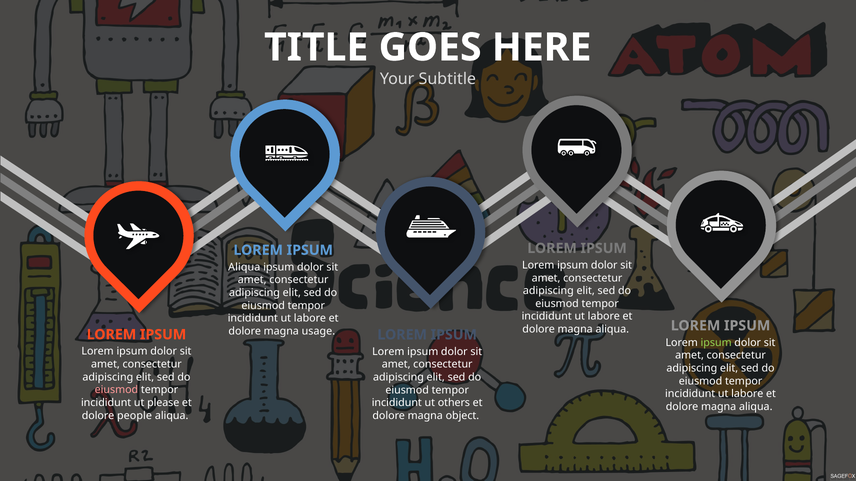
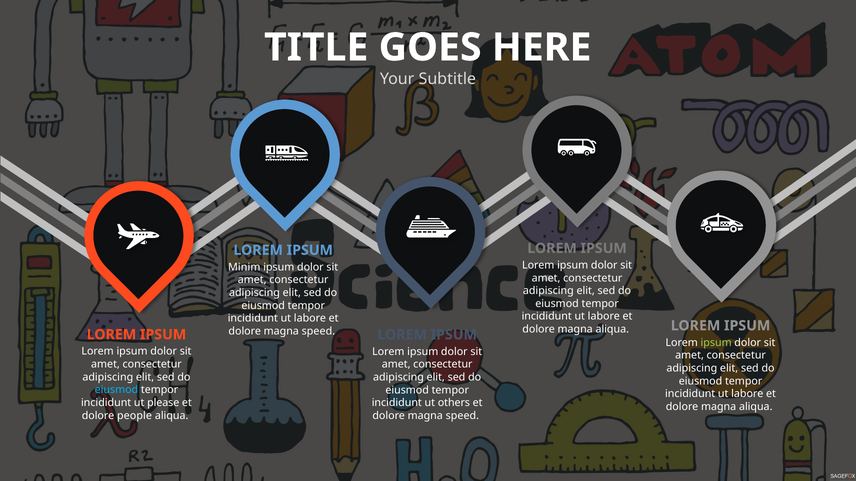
Aliqua: Aliqua -> Minim (244, 267)
usage: usage -> speed (318, 331)
eiusmod colour: pink -> light blue (116, 390)
object: object -> speed (462, 416)
